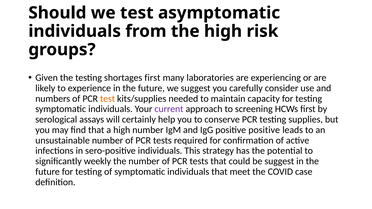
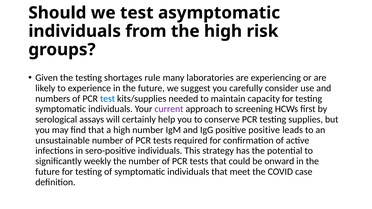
shortages first: first -> rule (152, 78)
test colour: orange -> blue (108, 99)
be suggest: suggest -> onward (279, 161)
